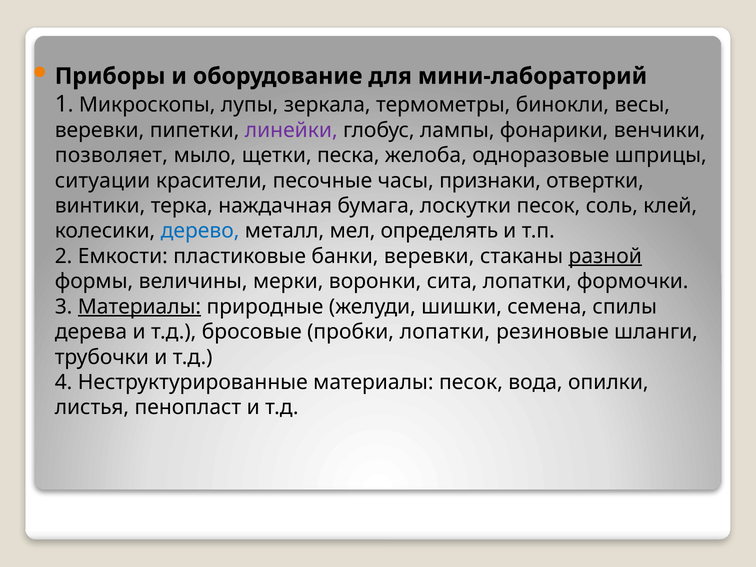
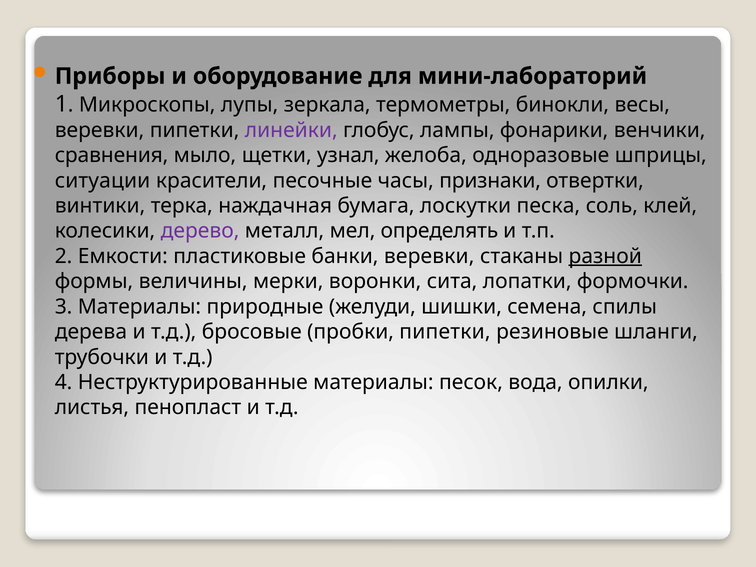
позволяет: позволяет -> сравнения (112, 155)
песка: песка -> узнал (348, 155)
лоскутки песок: песок -> песка (548, 206)
дерево colour: blue -> purple (200, 231)
Материалы underline: present -> none (139, 307)
пробки лопатки: лопатки -> пипетки (445, 332)
